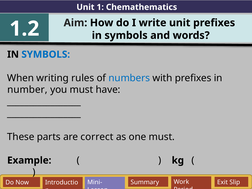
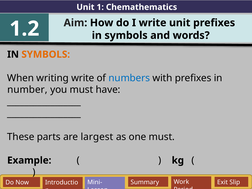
SYMBOLS colour: blue -> orange (46, 54)
writing rules: rules -> write (83, 78)
correct: correct -> largest (97, 137)
